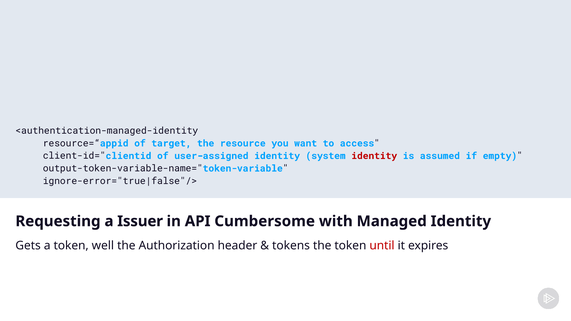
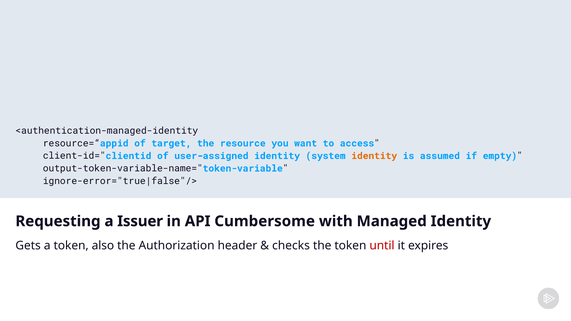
identity colour: red -> orange (374, 156)
well: well -> also (103, 246)
tokens: tokens -> checks (291, 246)
